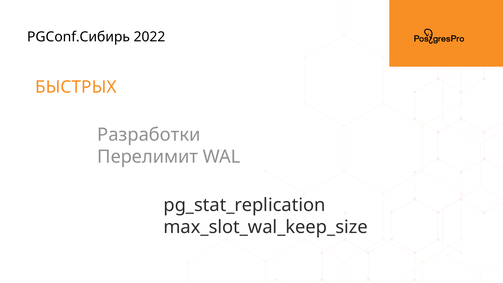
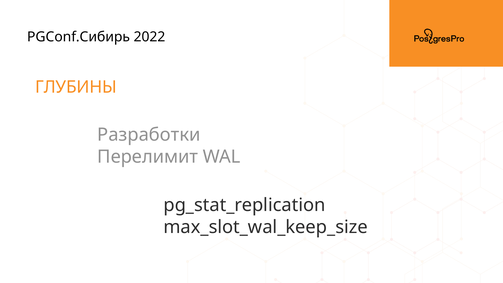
БЫСТРЫХ: БЫСТРЫХ -> ГЛУБИНЫ (76, 87)
